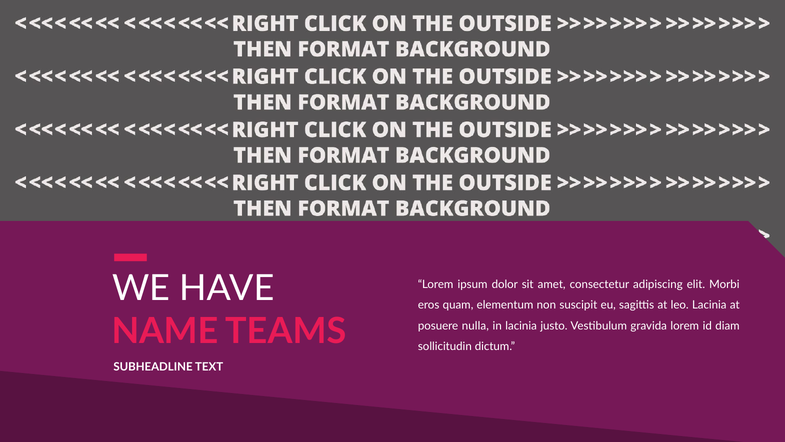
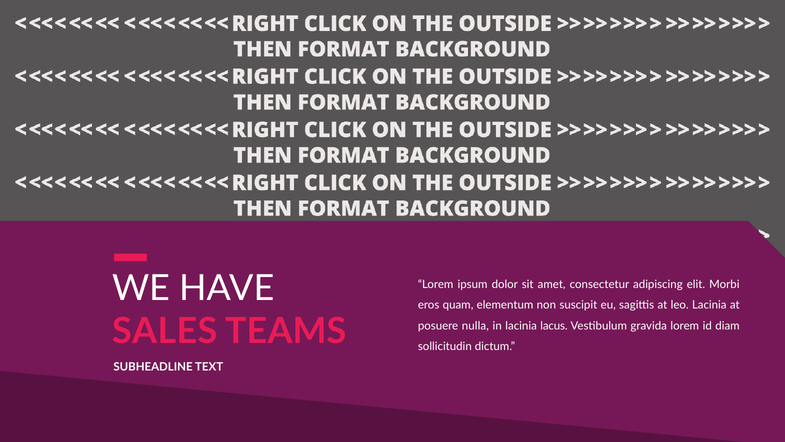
NAME: NAME -> SALES (165, 331)
justo: justo -> lacus (554, 325)
